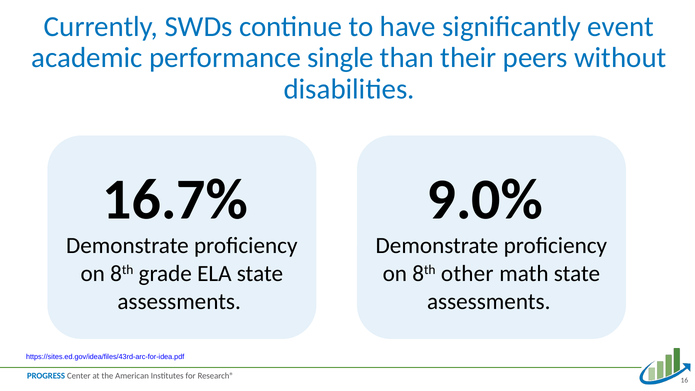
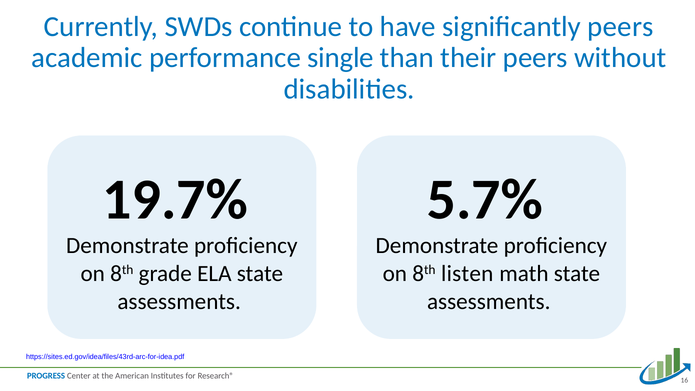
significantly event: event -> peers (621, 26)
16.7%: 16.7% -> 19.7% (175, 200)
9.0%: 9.0% -> 5.7% (485, 200)
other: other -> listen (467, 274)
